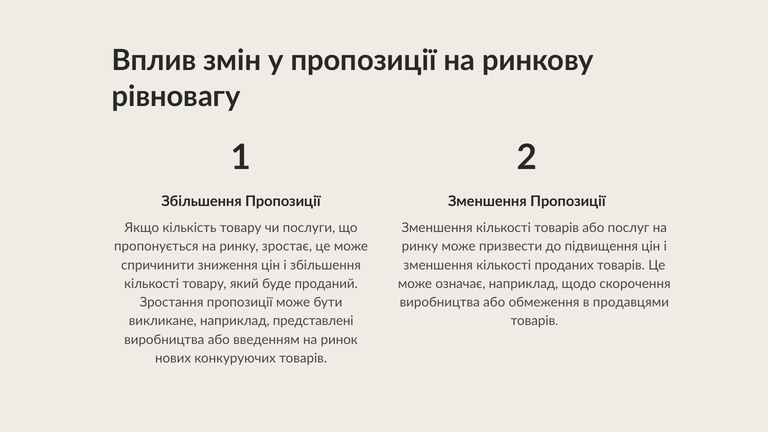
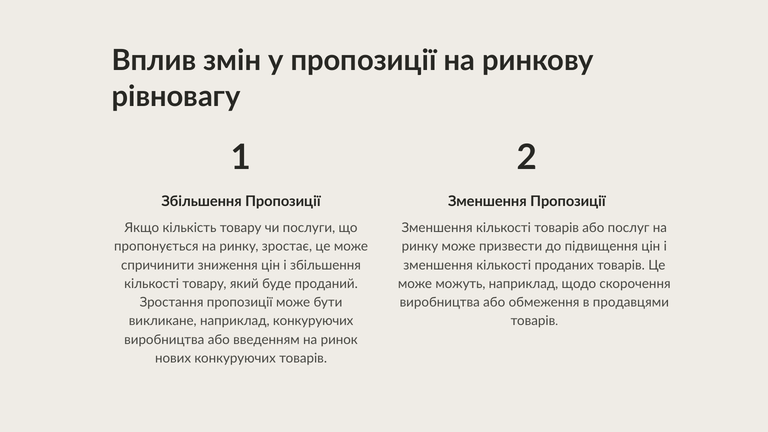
означає: означає -> можуть (460, 284)
наприклад представлені: представлені -> конкуруючих (313, 321)
